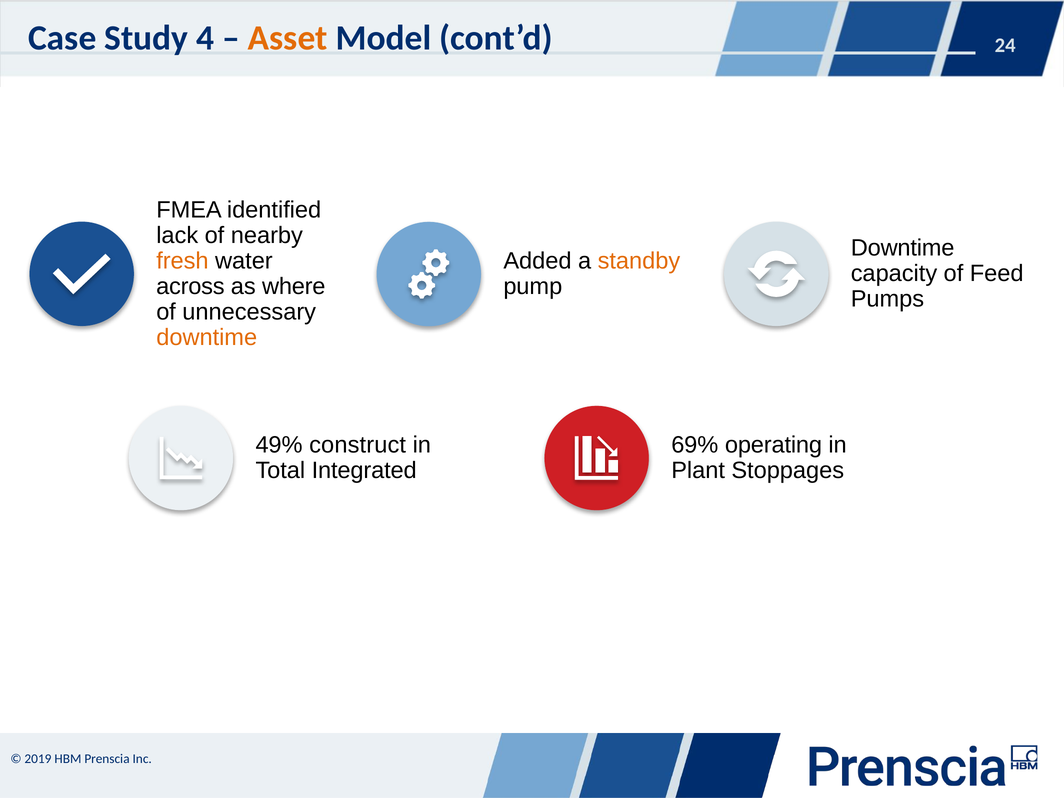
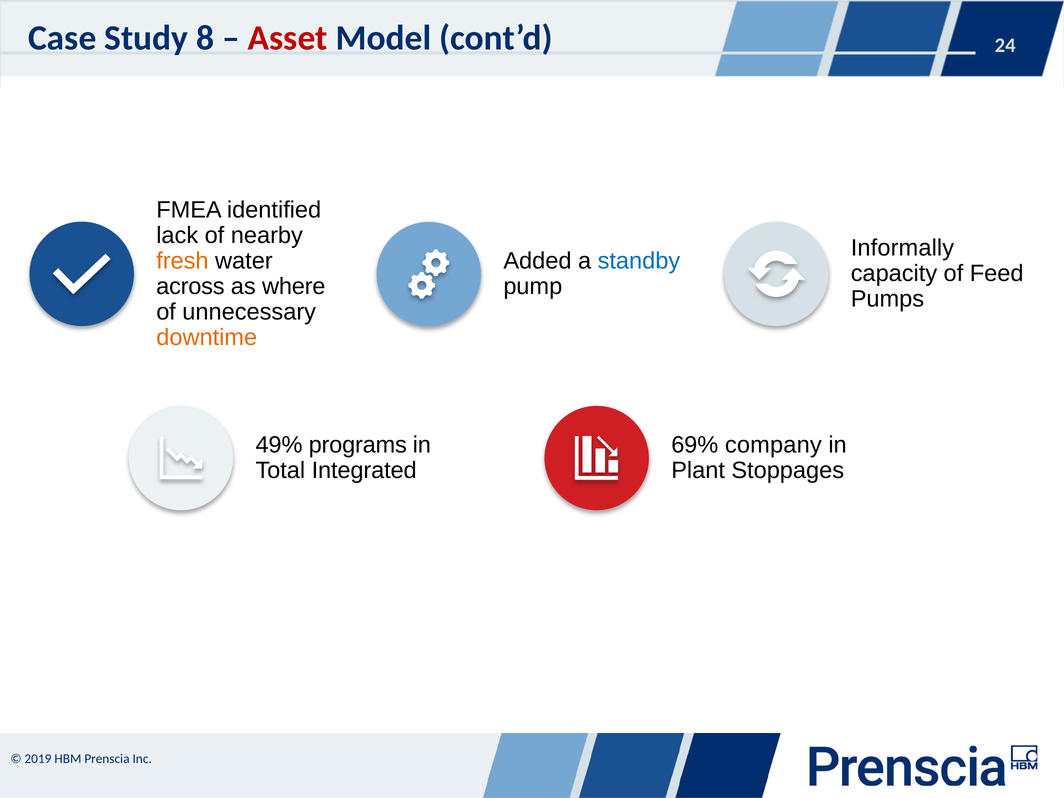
4: 4 -> 8 (205, 38)
Asset colour: orange -> red (288, 38)
Downtime: Downtime -> Informally (902, 248)
standby colour: orange -> blue (639, 261)
construct: construct -> programs (358, 445)
operating: operating -> company (773, 445)
